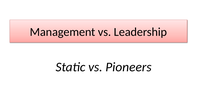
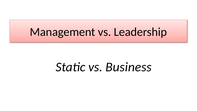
Pioneers: Pioneers -> Business (129, 67)
